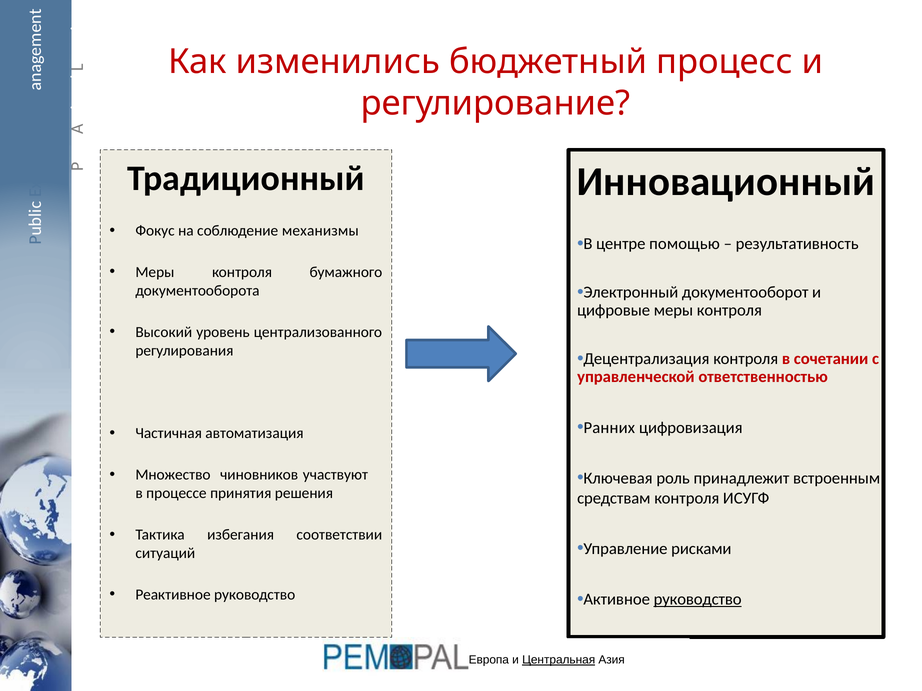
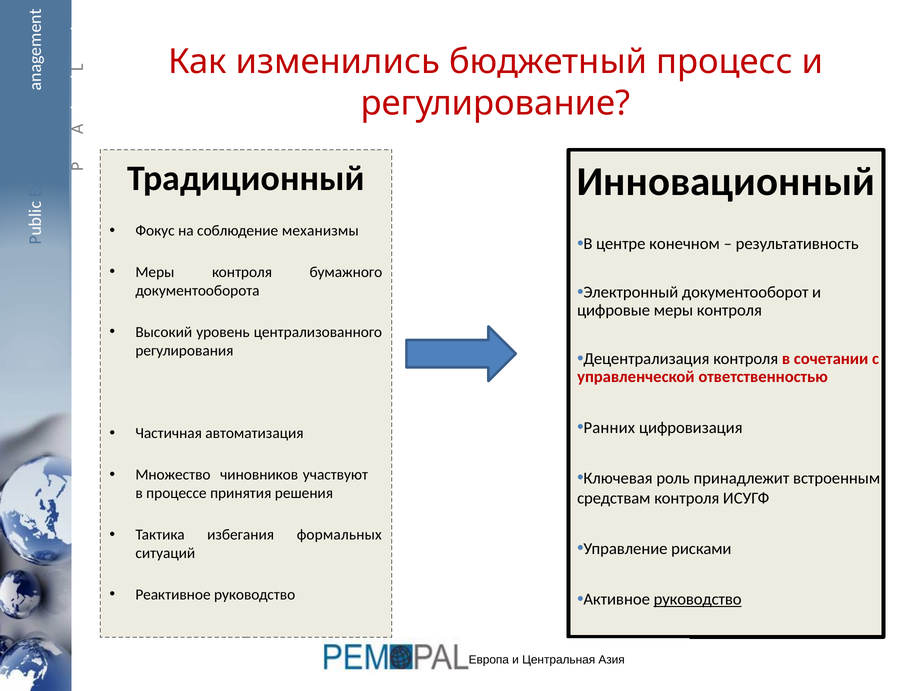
помощью: помощью -> конечном (685, 244)
соответствии: соответствии -> формальных (339, 535)
Центральная underline: present -> none (559, 660)
